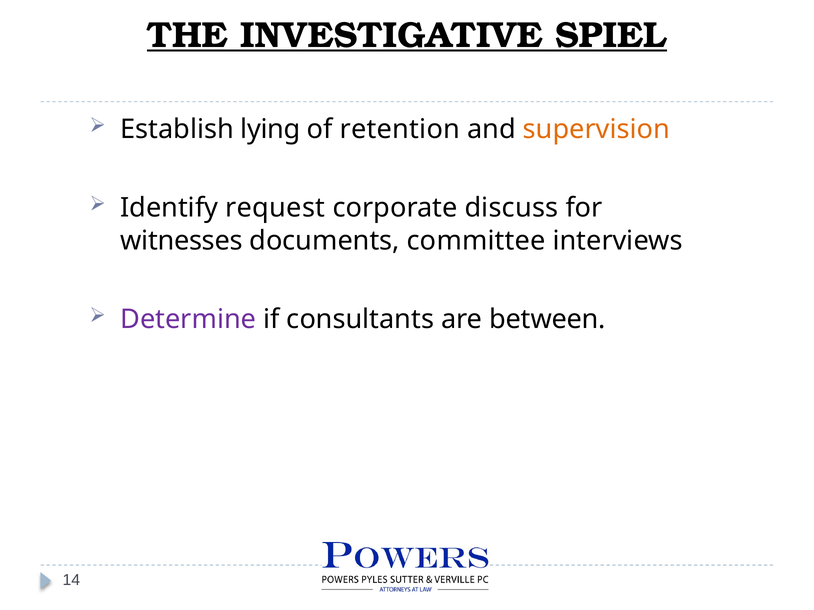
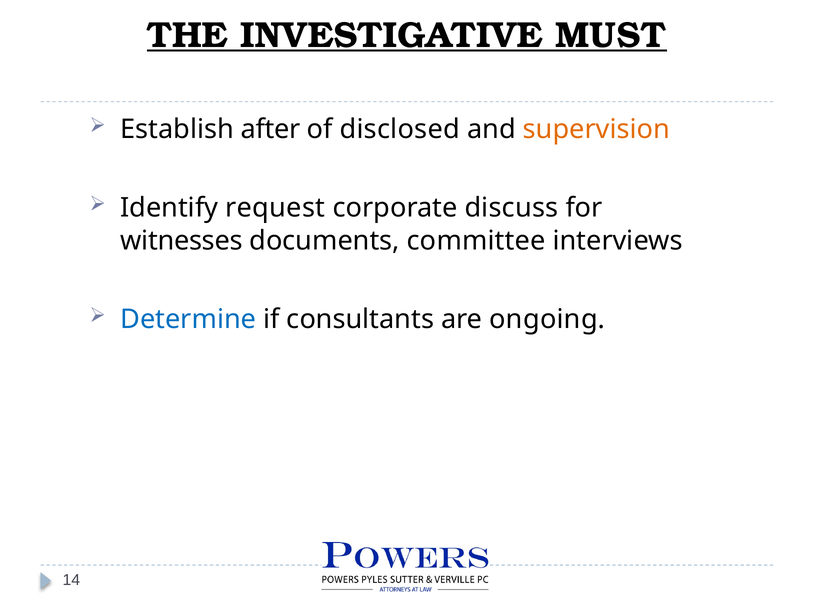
SPIEL: SPIEL -> MUST (611, 35)
lying: lying -> after (271, 129)
retention: retention -> disclosed (400, 129)
Determine colour: purple -> blue (188, 319)
between: between -> ongoing (547, 319)
